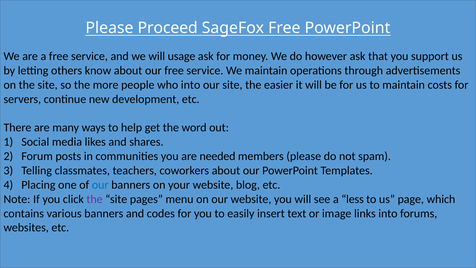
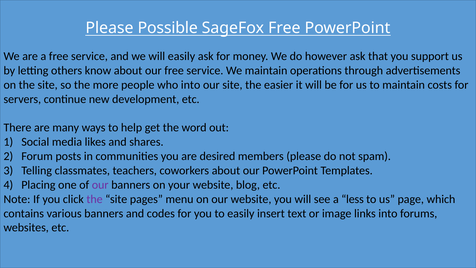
Proceed: Proceed -> Possible (168, 28)
will usage: usage -> easily (181, 56)
needed: needed -> desired (217, 156)
our colour: blue -> purple (100, 185)
